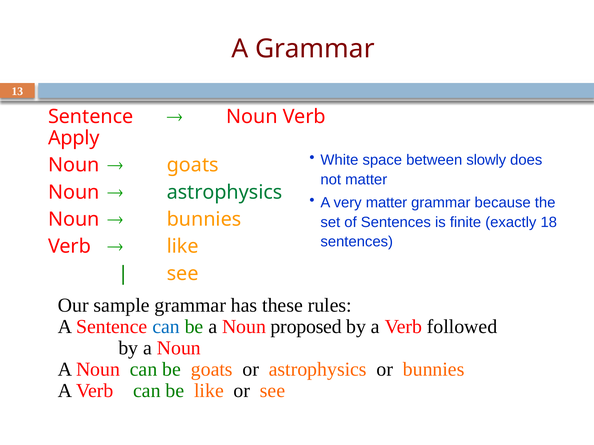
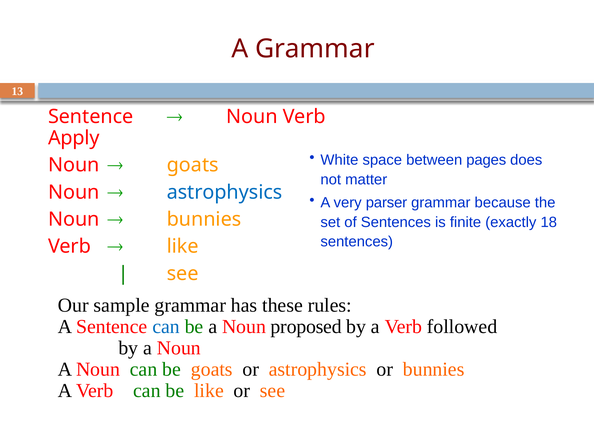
slowly: slowly -> pages (486, 160)
astrophysics colour: green -> blue (225, 192)
very matter: matter -> parser (386, 203)
